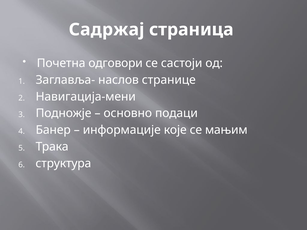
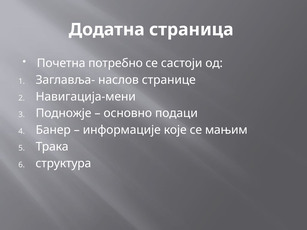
Садржај: Садржај -> Додатна (107, 30)
одговори: одговори -> потребно (116, 63)
